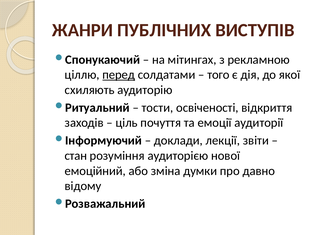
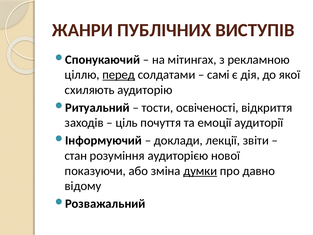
того: того -> самі (218, 75)
емоційний: емоційний -> показуючи (95, 171)
думки underline: none -> present (200, 171)
